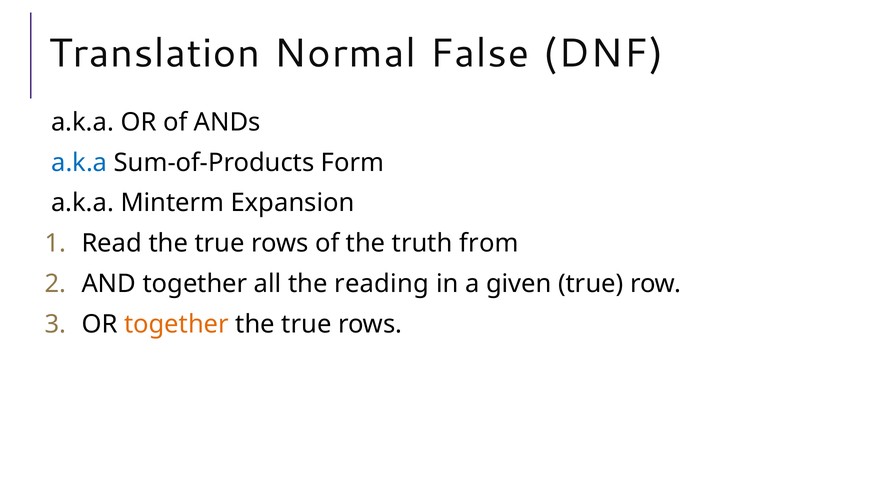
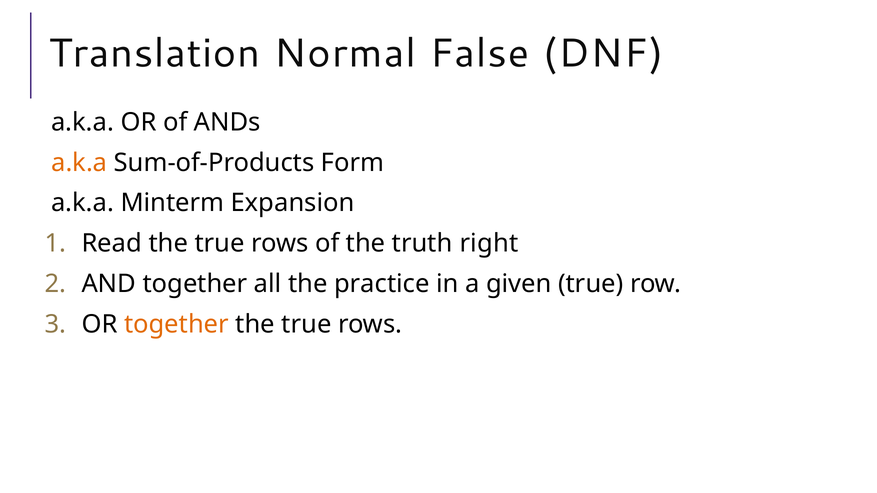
a.k.a colour: blue -> orange (79, 163)
from: from -> right (489, 244)
reading: reading -> practice (382, 284)
